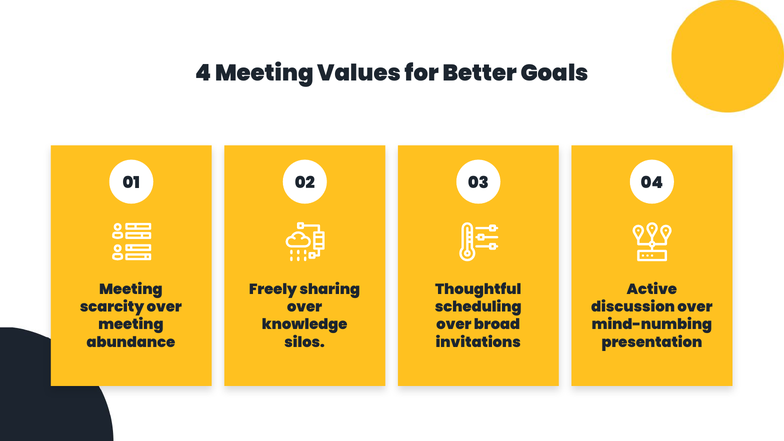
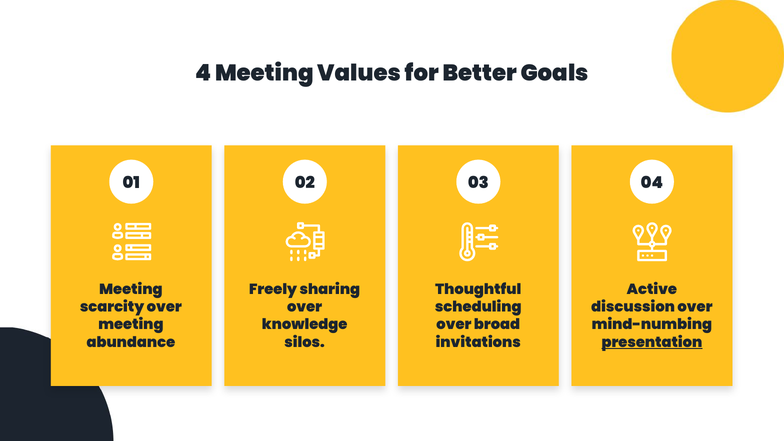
presentation underline: none -> present (652, 342)
